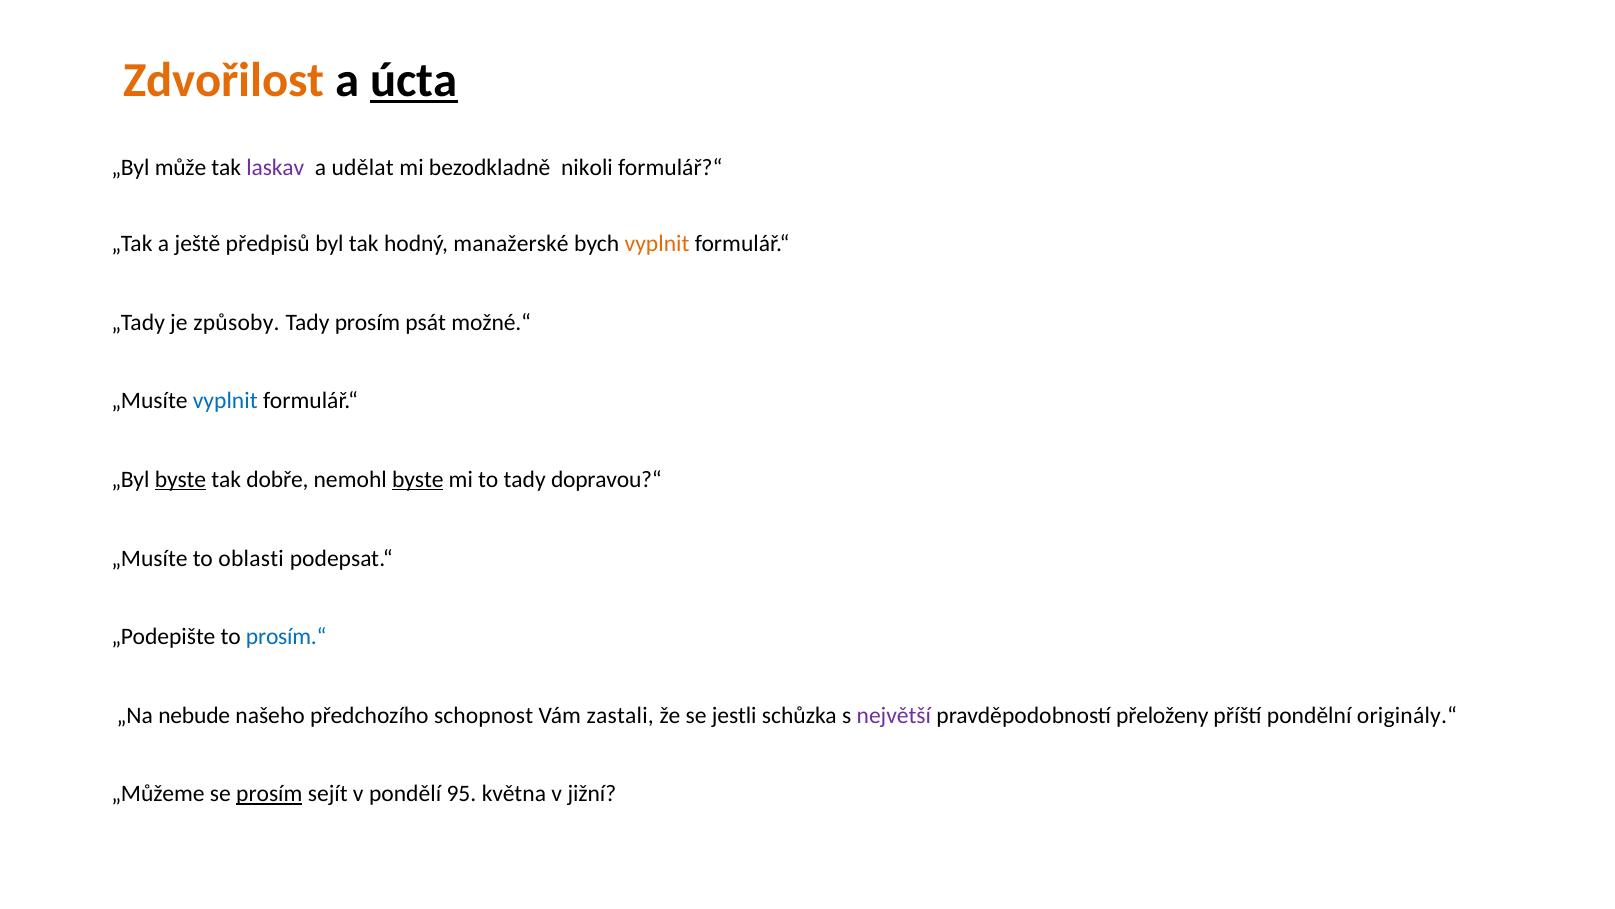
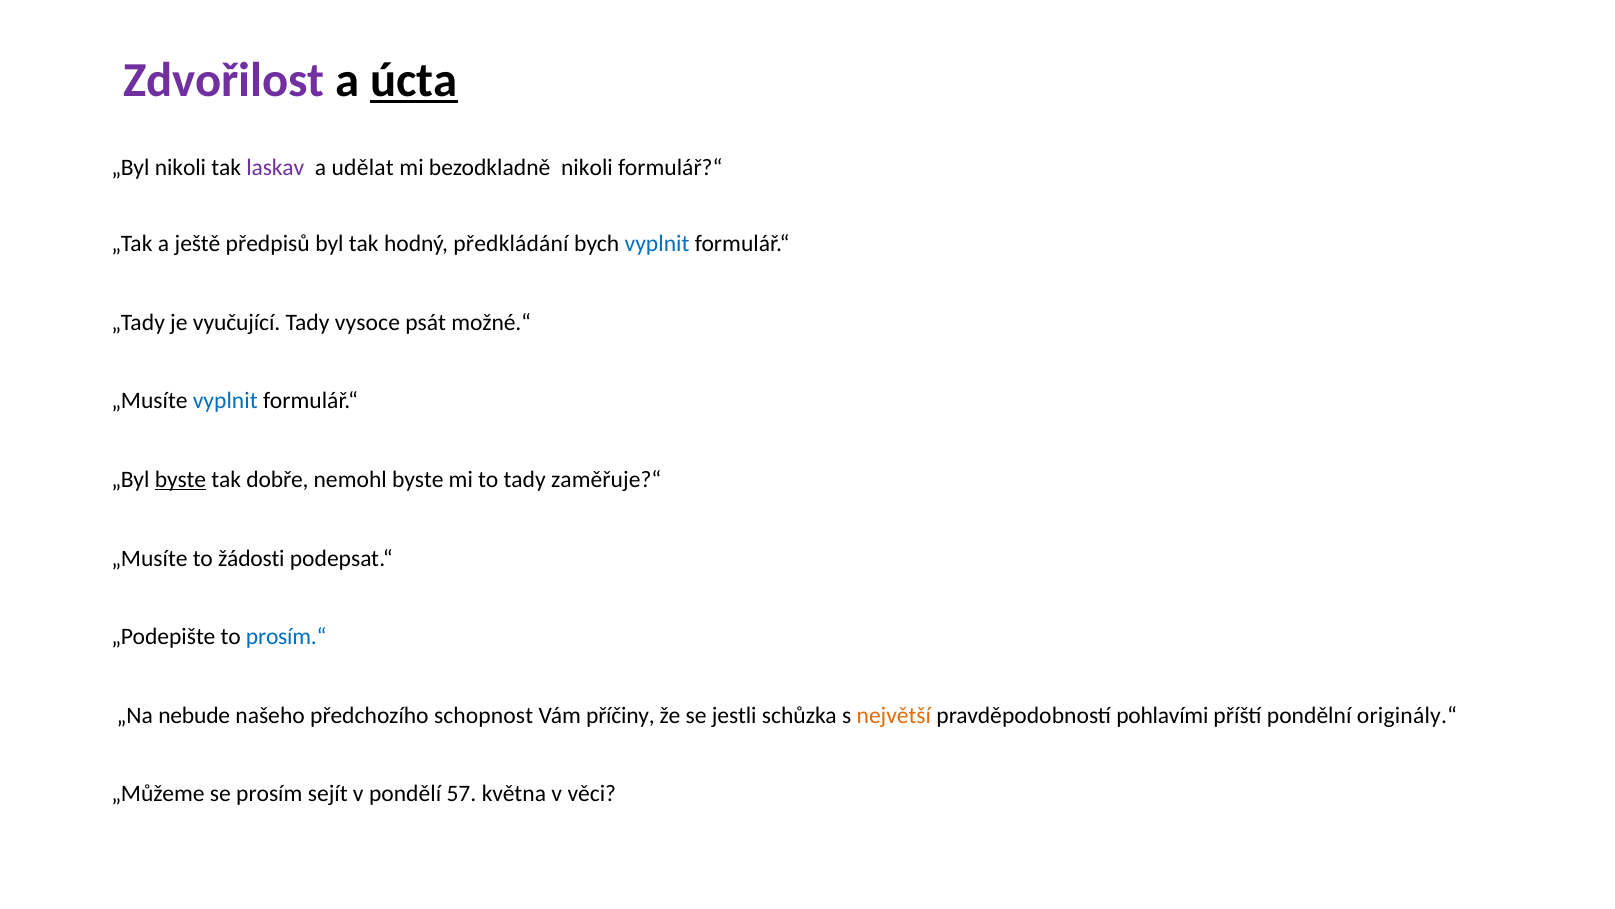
Zdvořilost colour: orange -> purple (224, 80)
„Byl může: může -> nikoli (180, 168)
manažerské: manažerské -> předkládání (511, 244)
vyplnit colour: orange -> blue (657, 244)
způsoby: způsoby -> vyučující (237, 322)
Tady prosím: prosím -> vysoce (367, 322)
byste underline: present -> none (418, 479)
dopravou?“: dopravou?“ -> zaměřuje?“ (606, 479)
oblasti: oblasti -> žádosti (251, 558)
zastali: zastali -> příčiny (620, 715)
největší colour: purple -> orange (894, 715)
přeloženy: přeloženy -> pohlavími (1162, 715)
prosím underline: present -> none (269, 794)
95: 95 -> 57 (461, 794)
jižní: jižní -> věci (592, 794)
